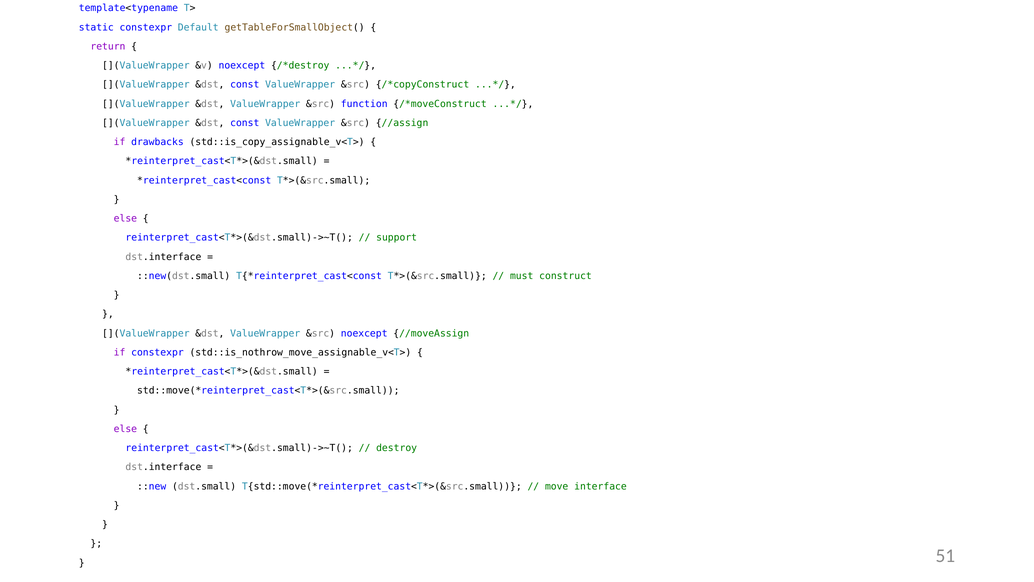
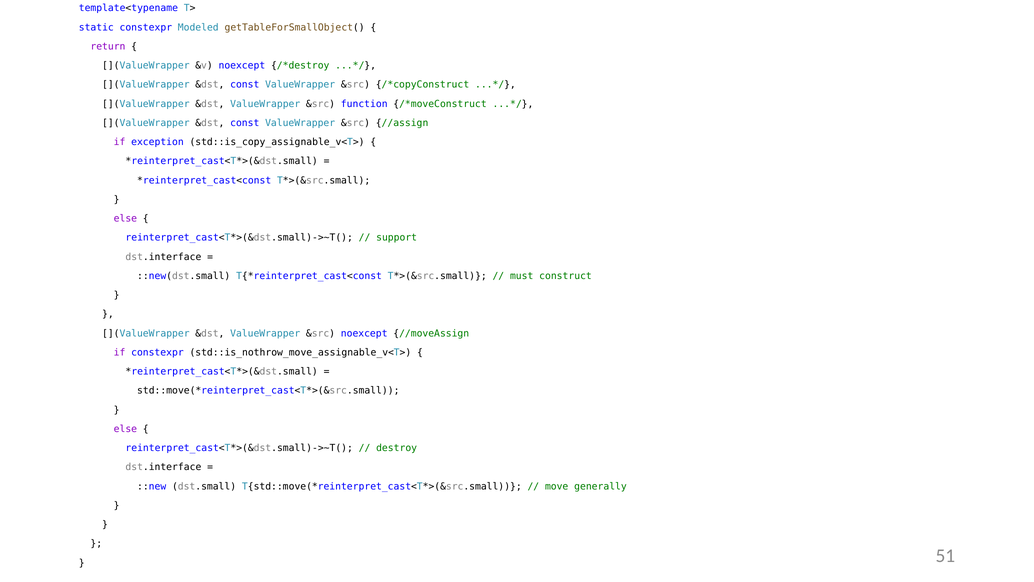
Default: Default -> Modeled (198, 27)
drawbacks: drawbacks -> exception (157, 142)
interface: interface -> generally (601, 486)
